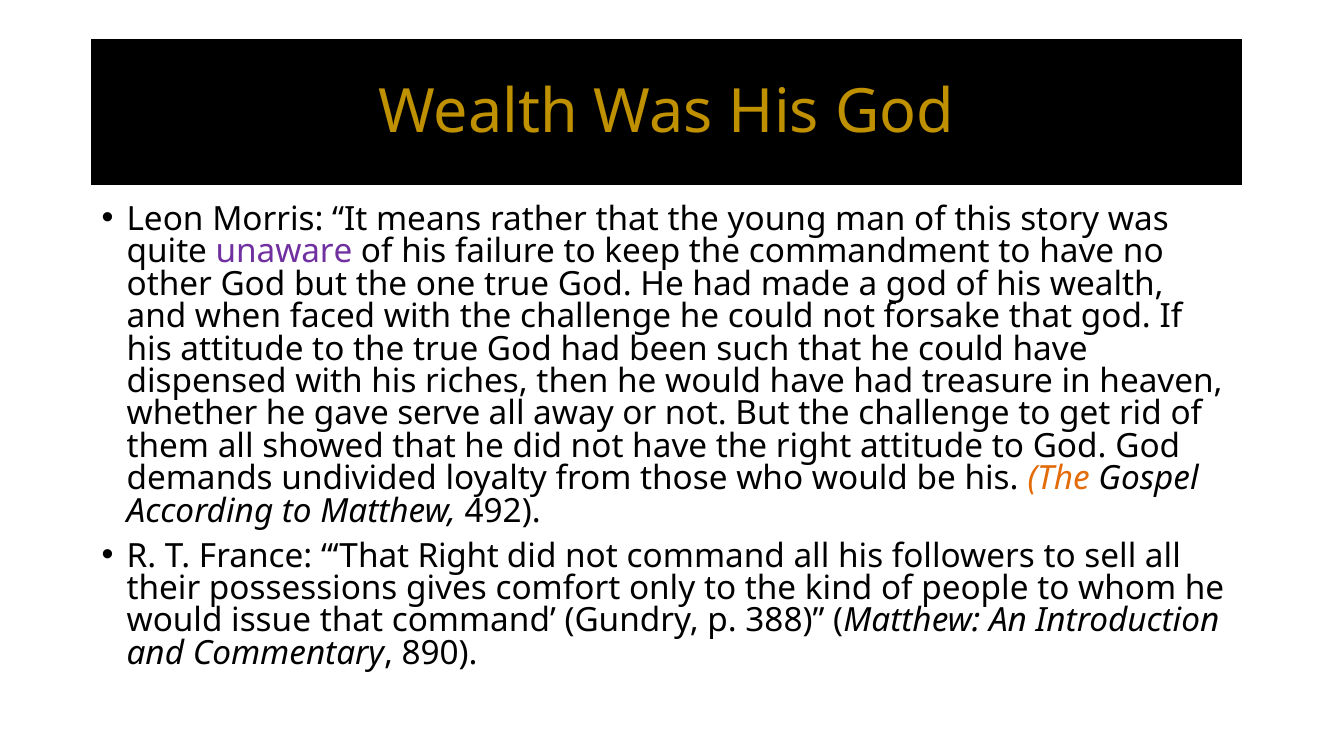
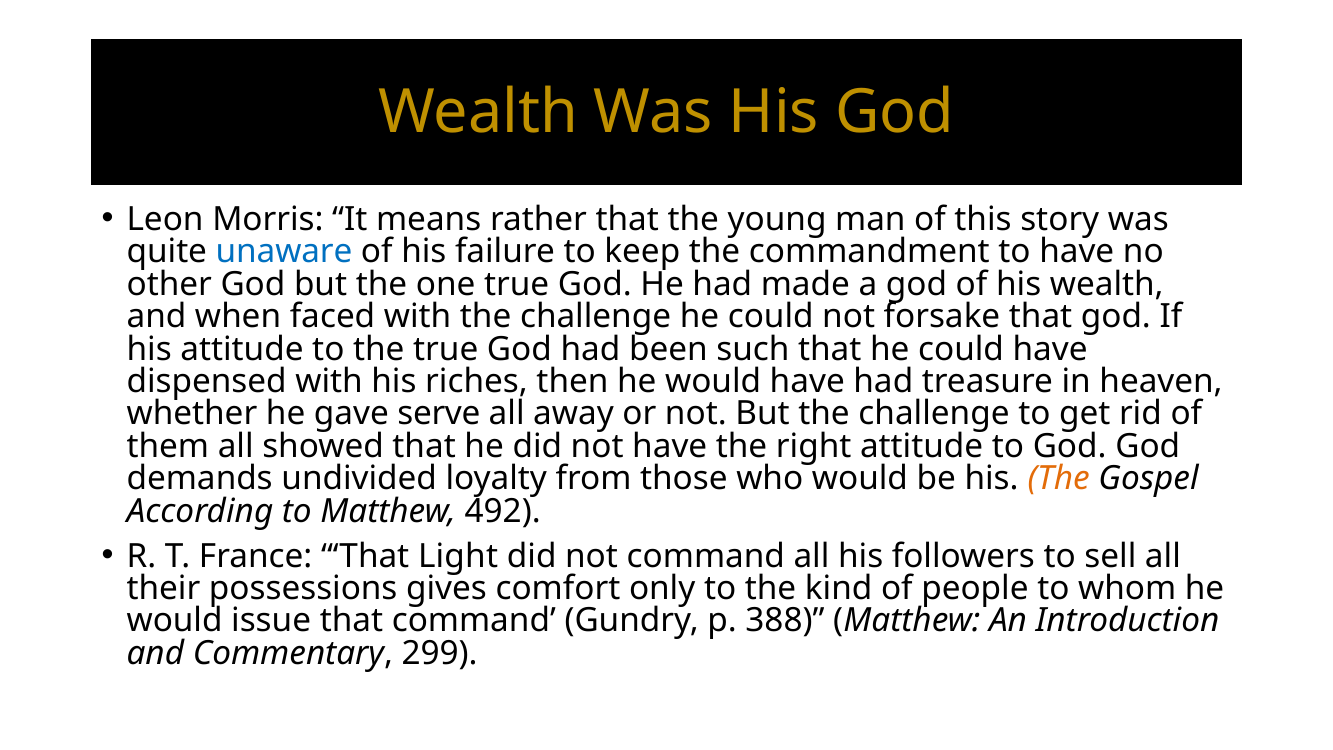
unaware colour: purple -> blue (284, 252)
That Right: Right -> Light (458, 556)
890: 890 -> 299 (440, 653)
